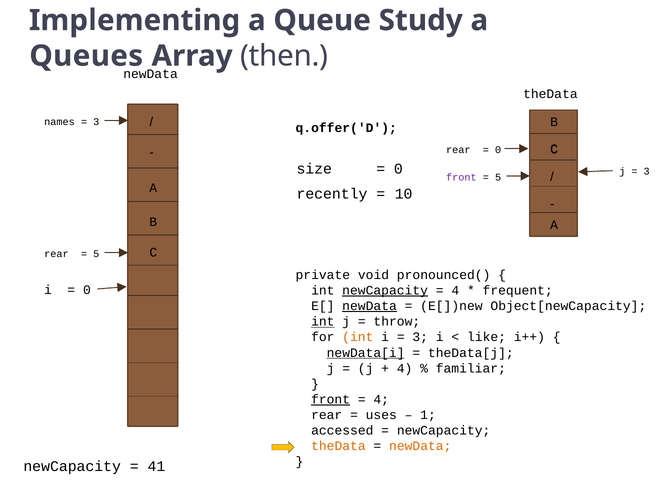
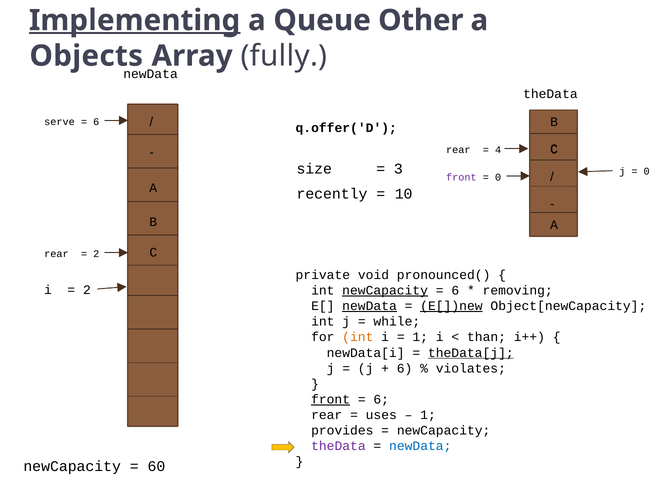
Implementing underline: none -> present (135, 20)
Study: Study -> Other (421, 20)
Queues: Queues -> Objects (86, 56)
then: then -> fully (284, 56)
names: names -> serve (60, 122)
3: 3 -> 6 (96, 122)
0: 0 -> 4 (498, 150)
0: 0 -> 3 (398, 169)
3: 3 -> 0 (647, 171)
5: 5 -> 0 (498, 177)
5: 5 -> 2 (96, 254)
0: 0 -> 2 (87, 290)
4: 4 -> 6 (455, 291)
frequent: frequent -> removing (518, 291)
E[])new underline: none -> present (451, 306)
int underline: present -> none (323, 322)
throw: throw -> while (397, 322)
3: 3 -> 1 (420, 337)
like: like -> than (487, 337)
newData[i underline: present -> none (366, 353)
theData[j underline: none -> present (471, 353)
4: 4 -> 6 (405, 369)
familiar: familiar -> violates (471, 369)
4: 4 -> 6 (381, 400)
accessed: accessed -> provides (342, 431)
theData colour: orange -> purple (338, 446)
newData colour: orange -> blue (420, 446)
41: 41 -> 60 (156, 467)
